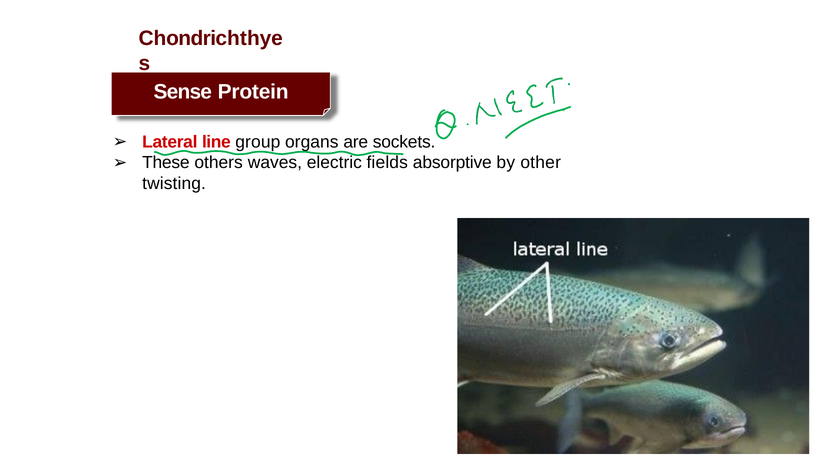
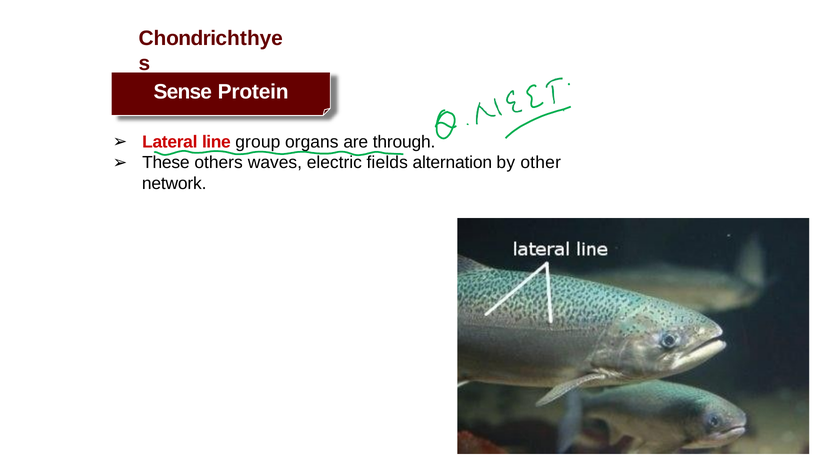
sockets: sockets -> through (404, 142)
absorptive: absorptive -> alternation (452, 163)
twisting: twisting -> network (174, 184)
